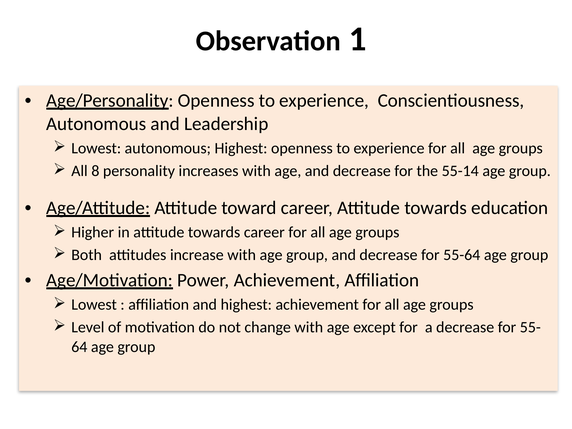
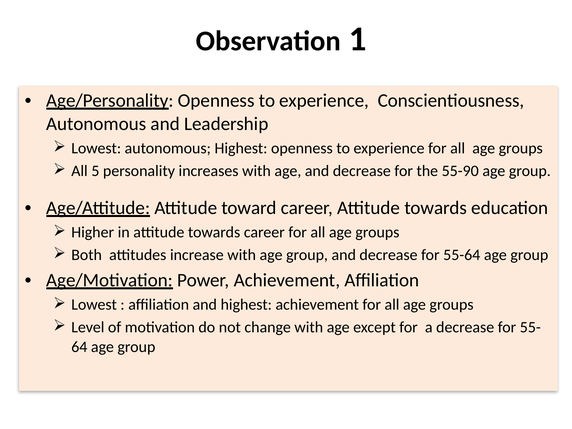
8: 8 -> 5 (95, 171)
55-14: 55-14 -> 55-90 (460, 171)
